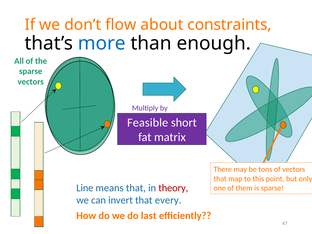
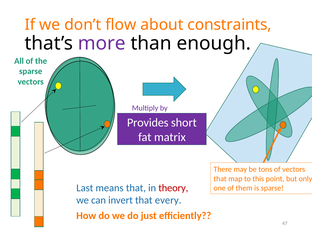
more colour: blue -> purple (102, 43)
Feasible: Feasible -> Provides (148, 123)
Line: Line -> Last (85, 188)
last: last -> just (149, 216)
